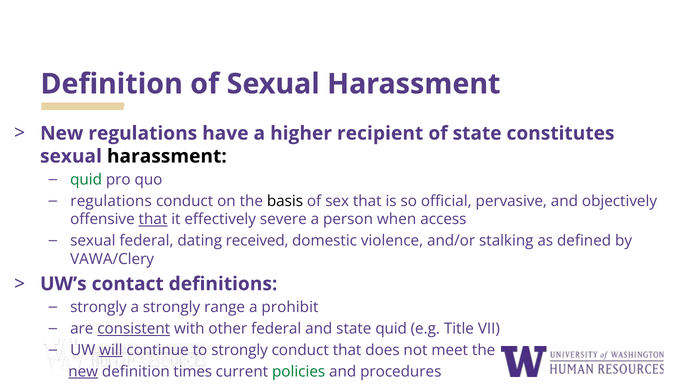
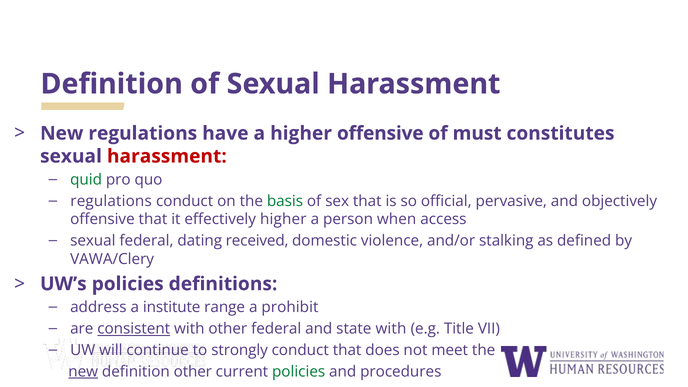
higher recipient: recipient -> offensive (380, 133)
of state: state -> must (477, 133)
harassment colour: black -> red (167, 156)
basis colour: black -> green (285, 201)
that underline: present -> none (153, 219)
effectively severe: severe -> higher (283, 219)
UW’s contact: contact -> policies (128, 284)
strongly: strongly -> address (98, 307)
a strongly: strongly -> institute (172, 307)
state quid: quid -> with (391, 329)
will underline: present -> none (111, 350)
definition times: times -> other (193, 372)
